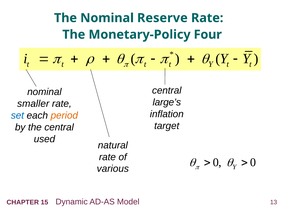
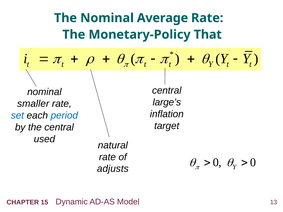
Reserve: Reserve -> Average (163, 18)
Four: Four -> That (208, 35)
period colour: orange -> blue (64, 116)
various: various -> adjusts (113, 169)
